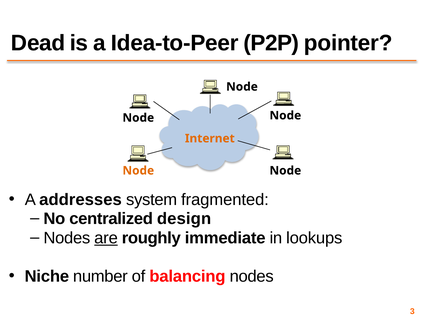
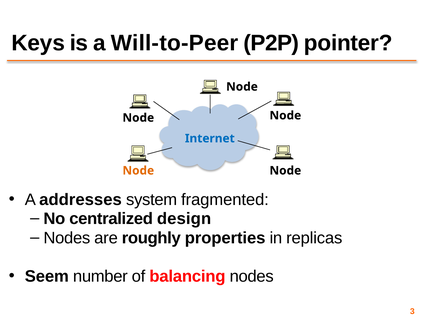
Dead: Dead -> Keys (38, 43)
Idea-to-Peer: Idea-to-Peer -> Will-to-Peer (175, 43)
Internet colour: orange -> blue (210, 139)
are underline: present -> none (106, 238)
immediate: immediate -> properties (225, 238)
lookups: lookups -> replicas (314, 238)
Niche: Niche -> Seem (47, 277)
